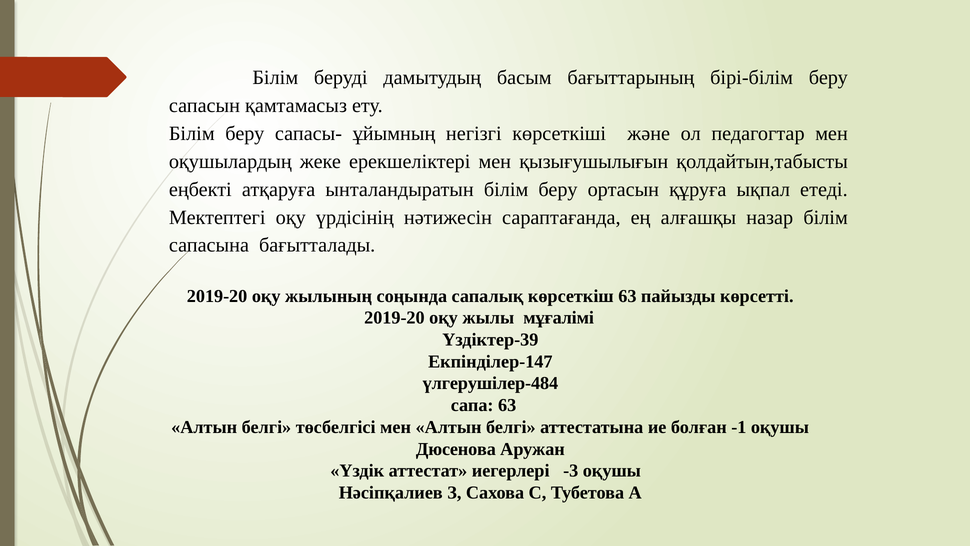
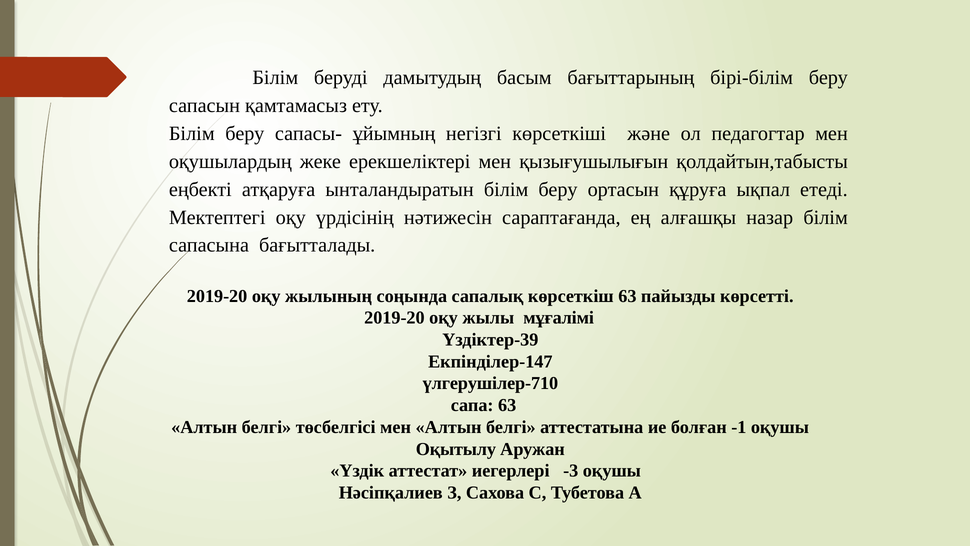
үлгерушілер-484: үлгерушілер-484 -> үлгерушілер-710 (490, 383)
Дюсенова: Дюсенова -> Оқытылу (456, 449)
